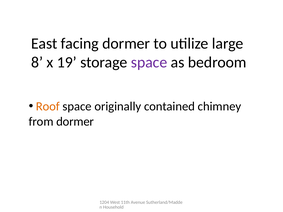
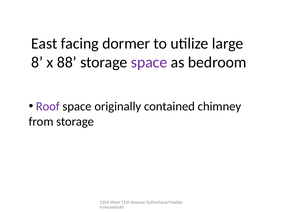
19: 19 -> 88 (67, 62)
Roof colour: orange -> purple (48, 107)
from dormer: dormer -> storage (75, 122)
